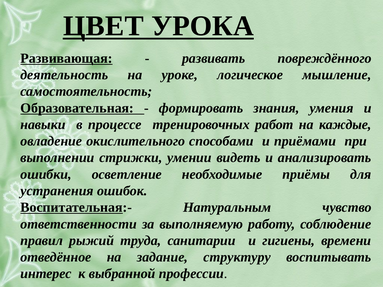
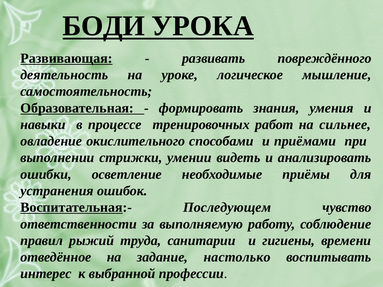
ЦВЕТ: ЦВЕТ -> БОДИ (104, 26)
каждые: каждые -> сильнее (345, 125)
Натуральным: Натуральным -> Последующем (227, 208)
структуру: структуру -> настолько (237, 257)
